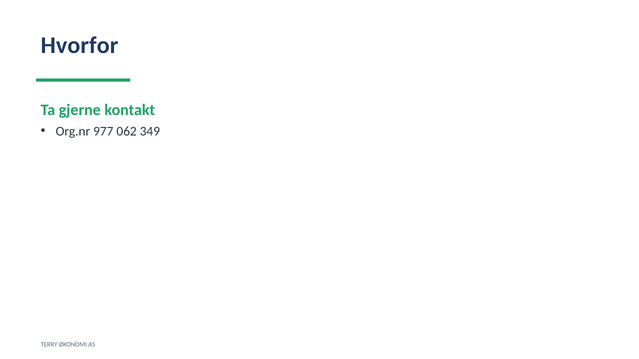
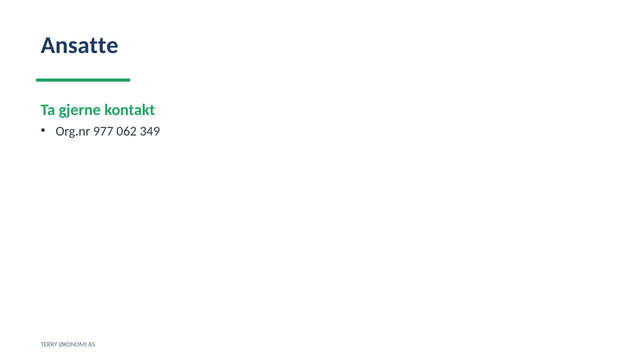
Hvorfor: Hvorfor -> Ansatte (80, 46)
